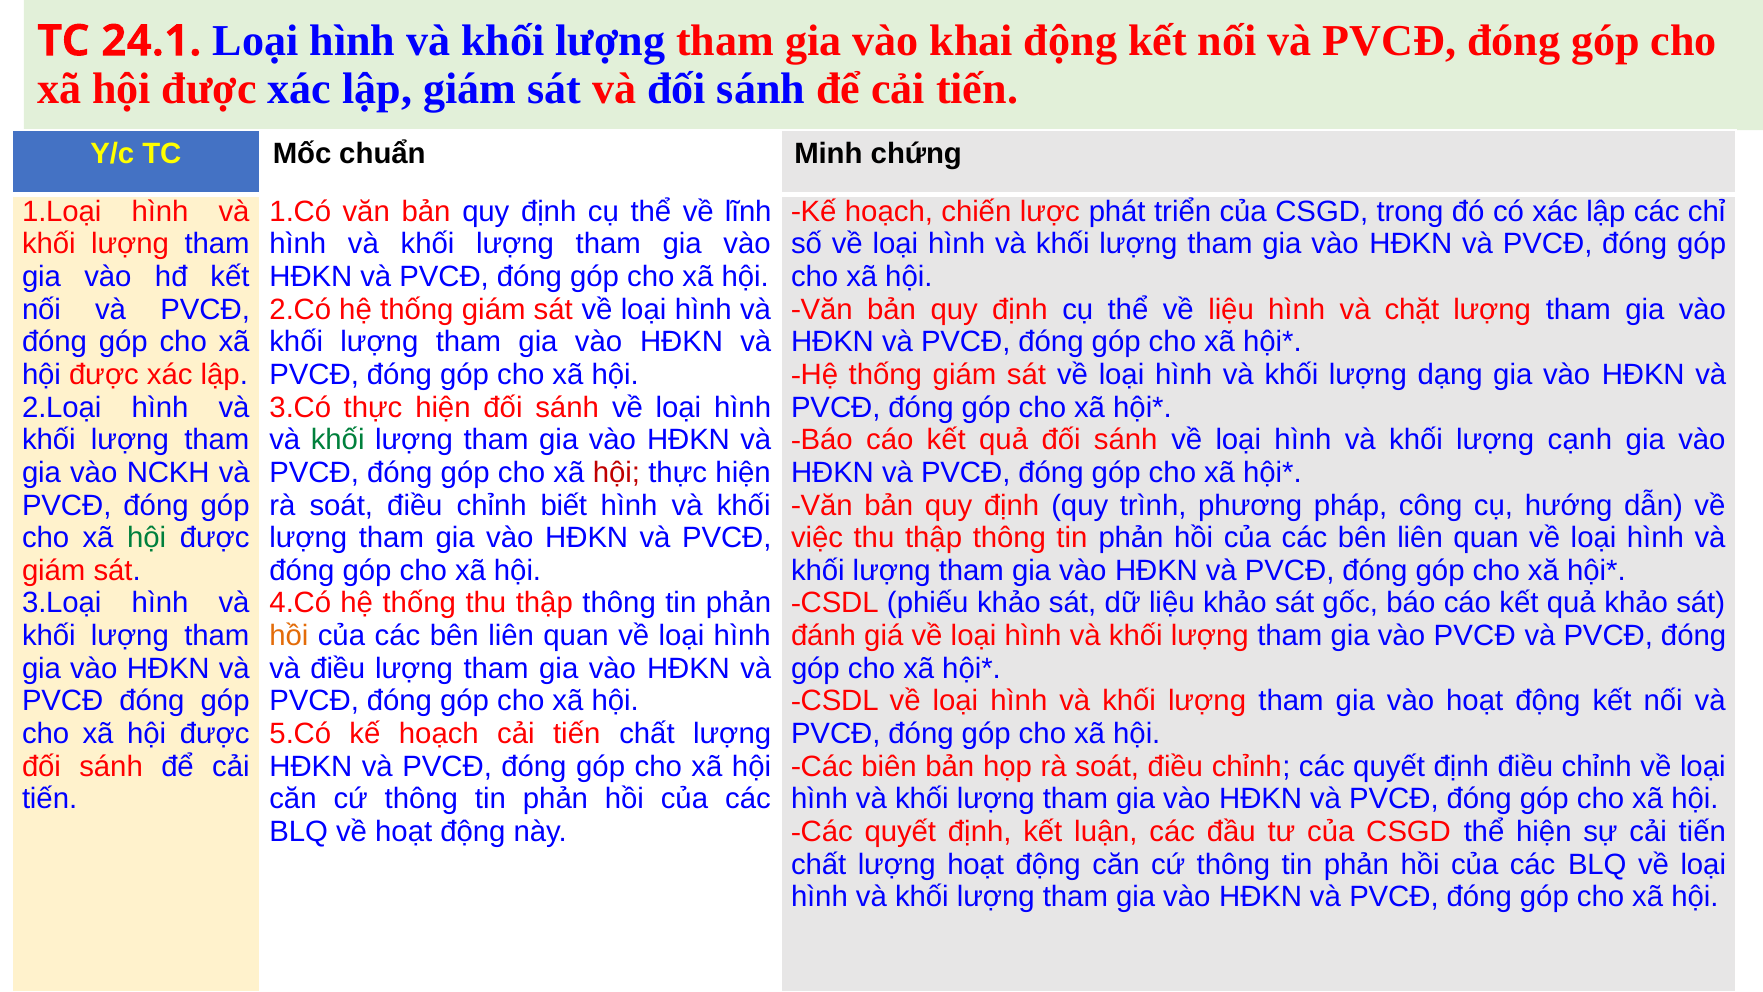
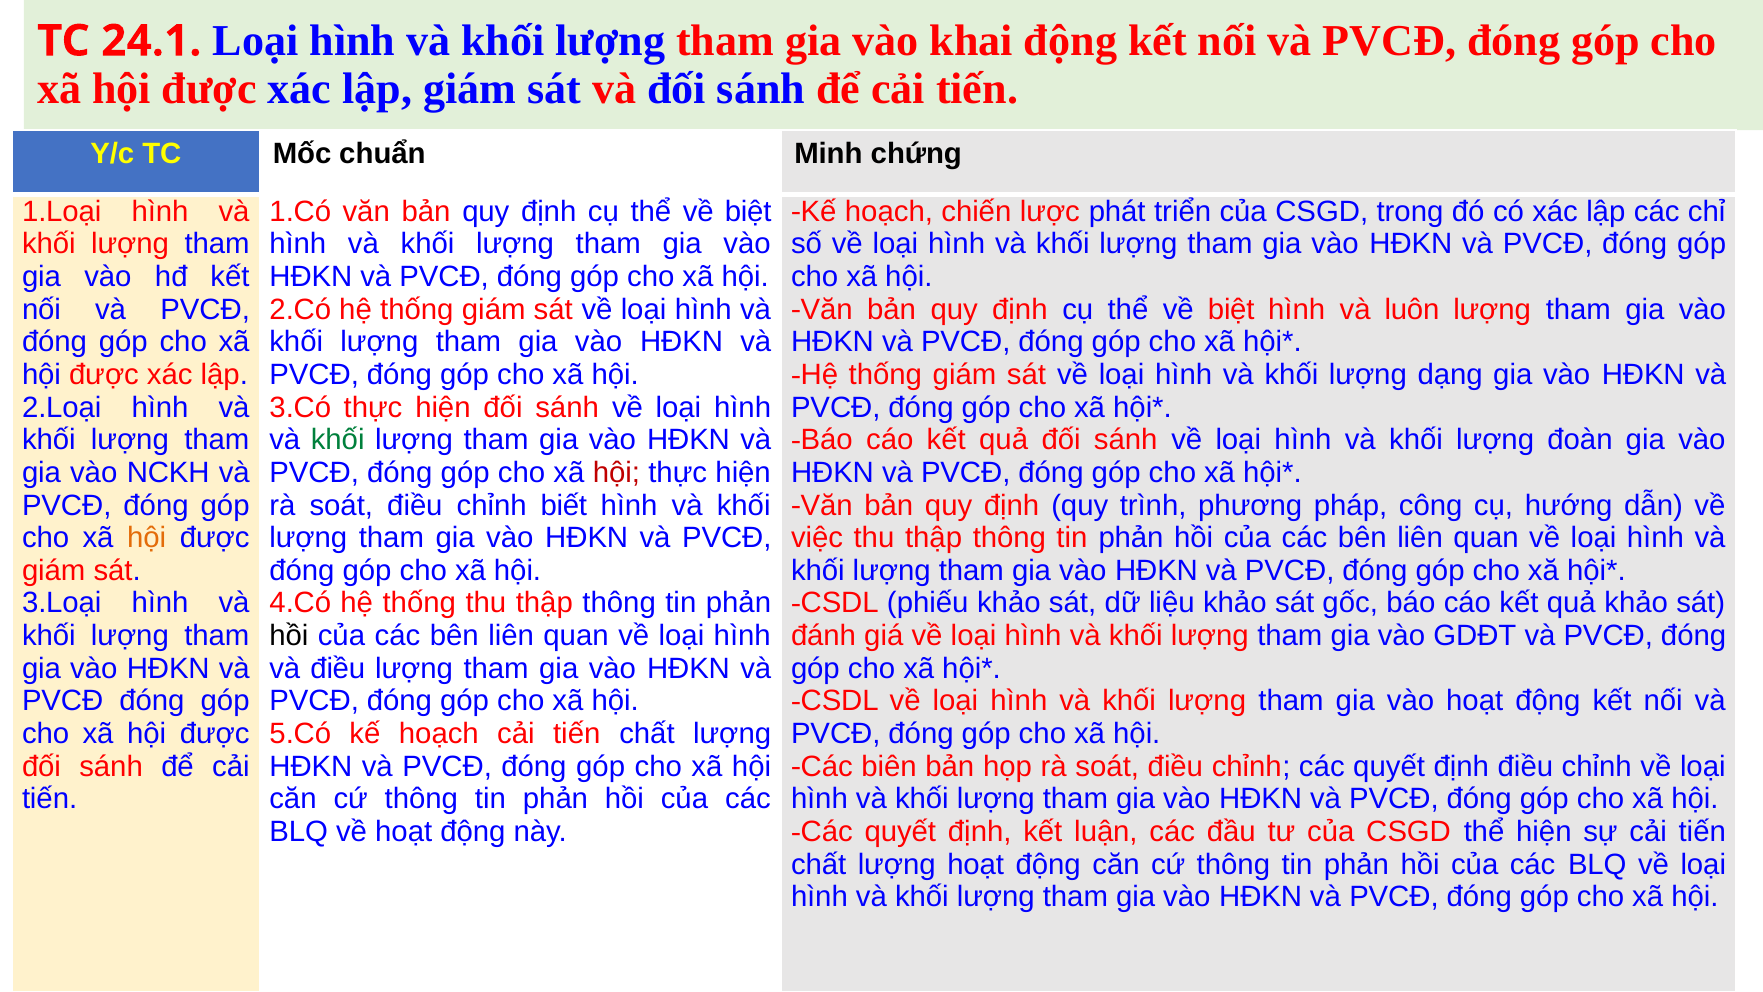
lĩnh: lĩnh -> biệt (748, 211)
liệu: liệu -> biệt (1231, 309)
chặt: chặt -> luôn (1412, 309)
cạnh: cạnh -> đoàn (1580, 440)
hội colour: green -> orange (147, 538)
hồi colour: orange -> black (289, 636)
vào PVCĐ: PVCĐ -> GDĐT (1475, 636)
